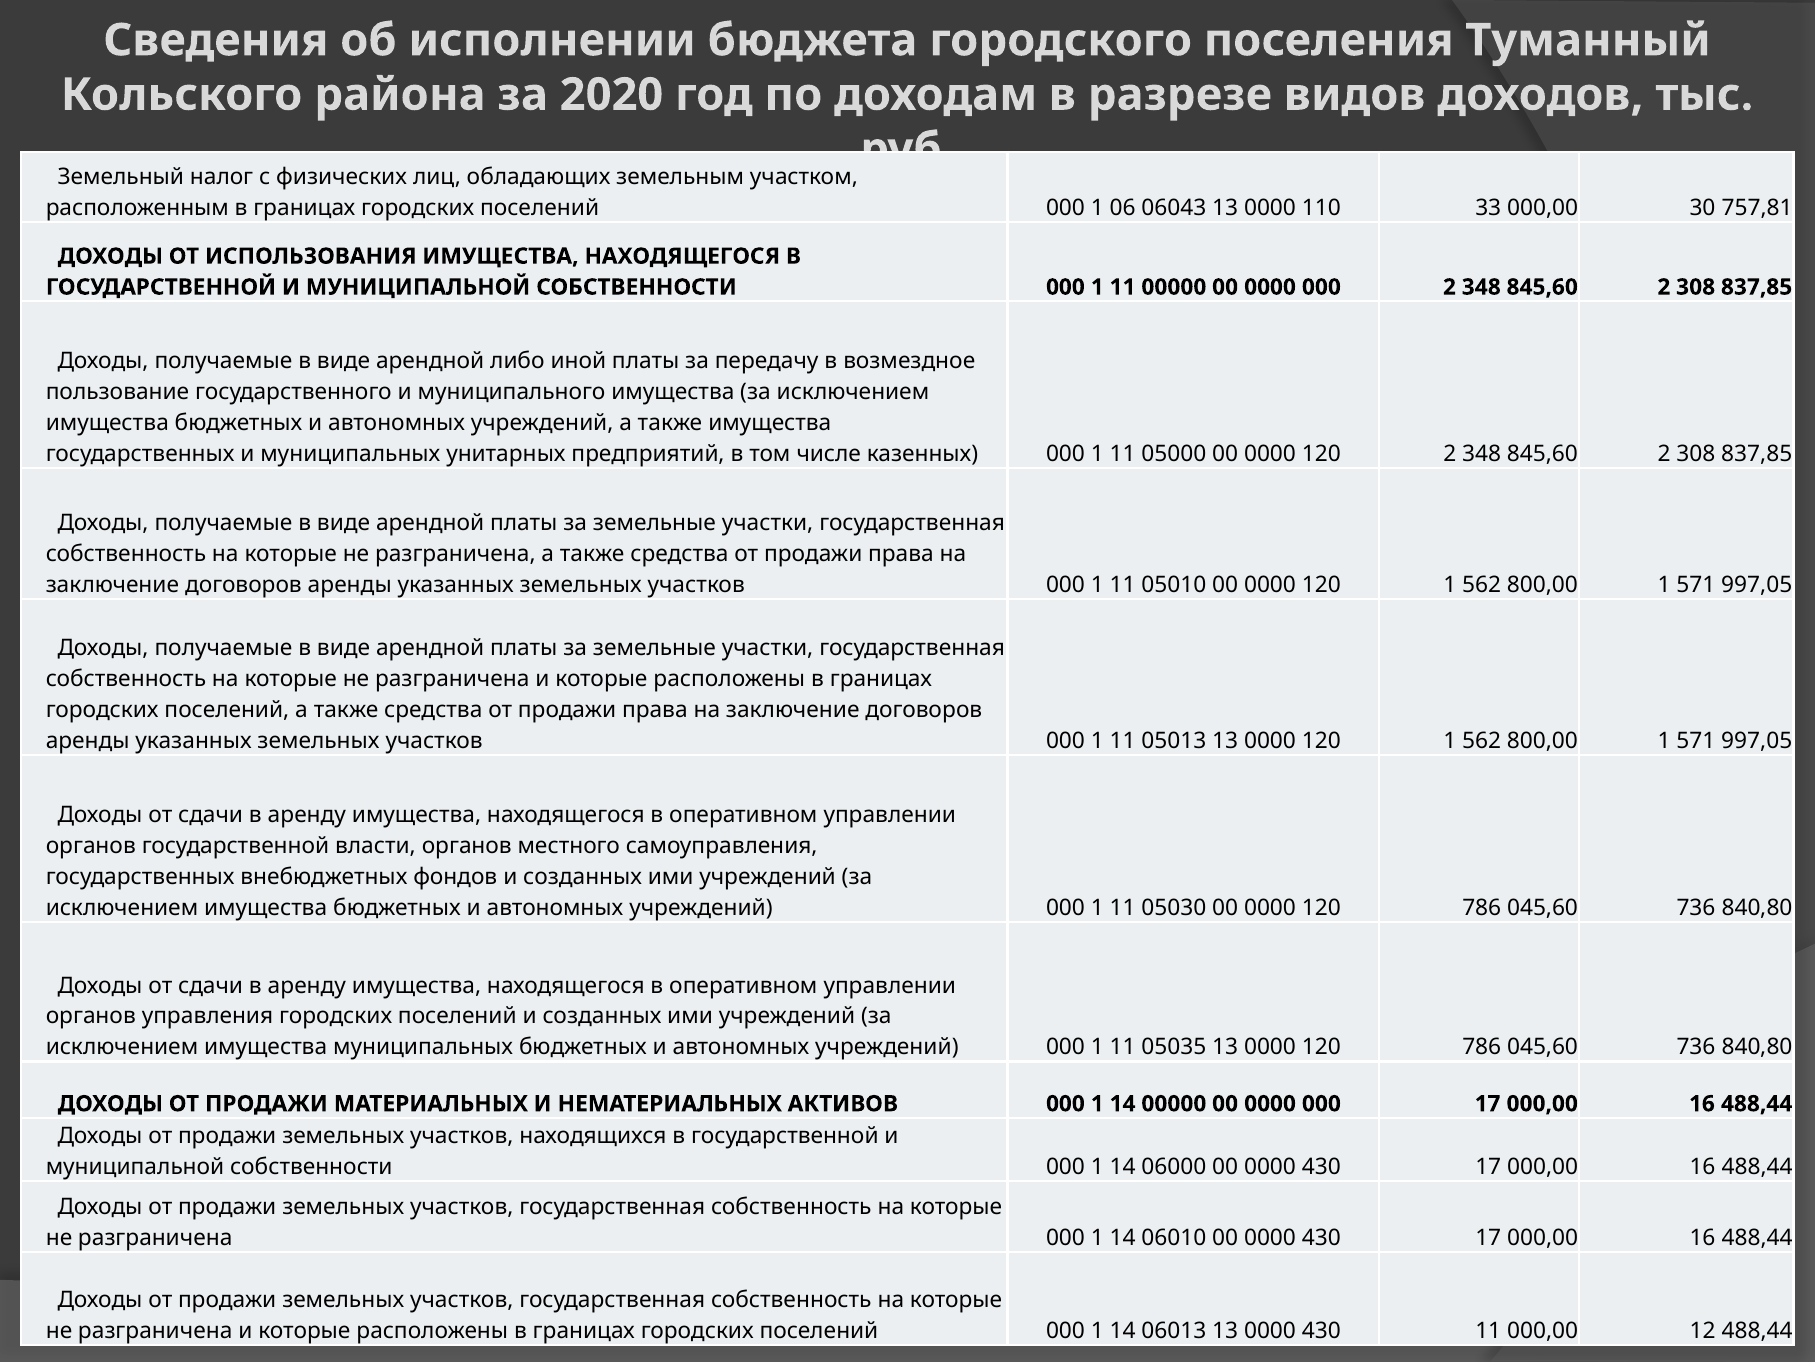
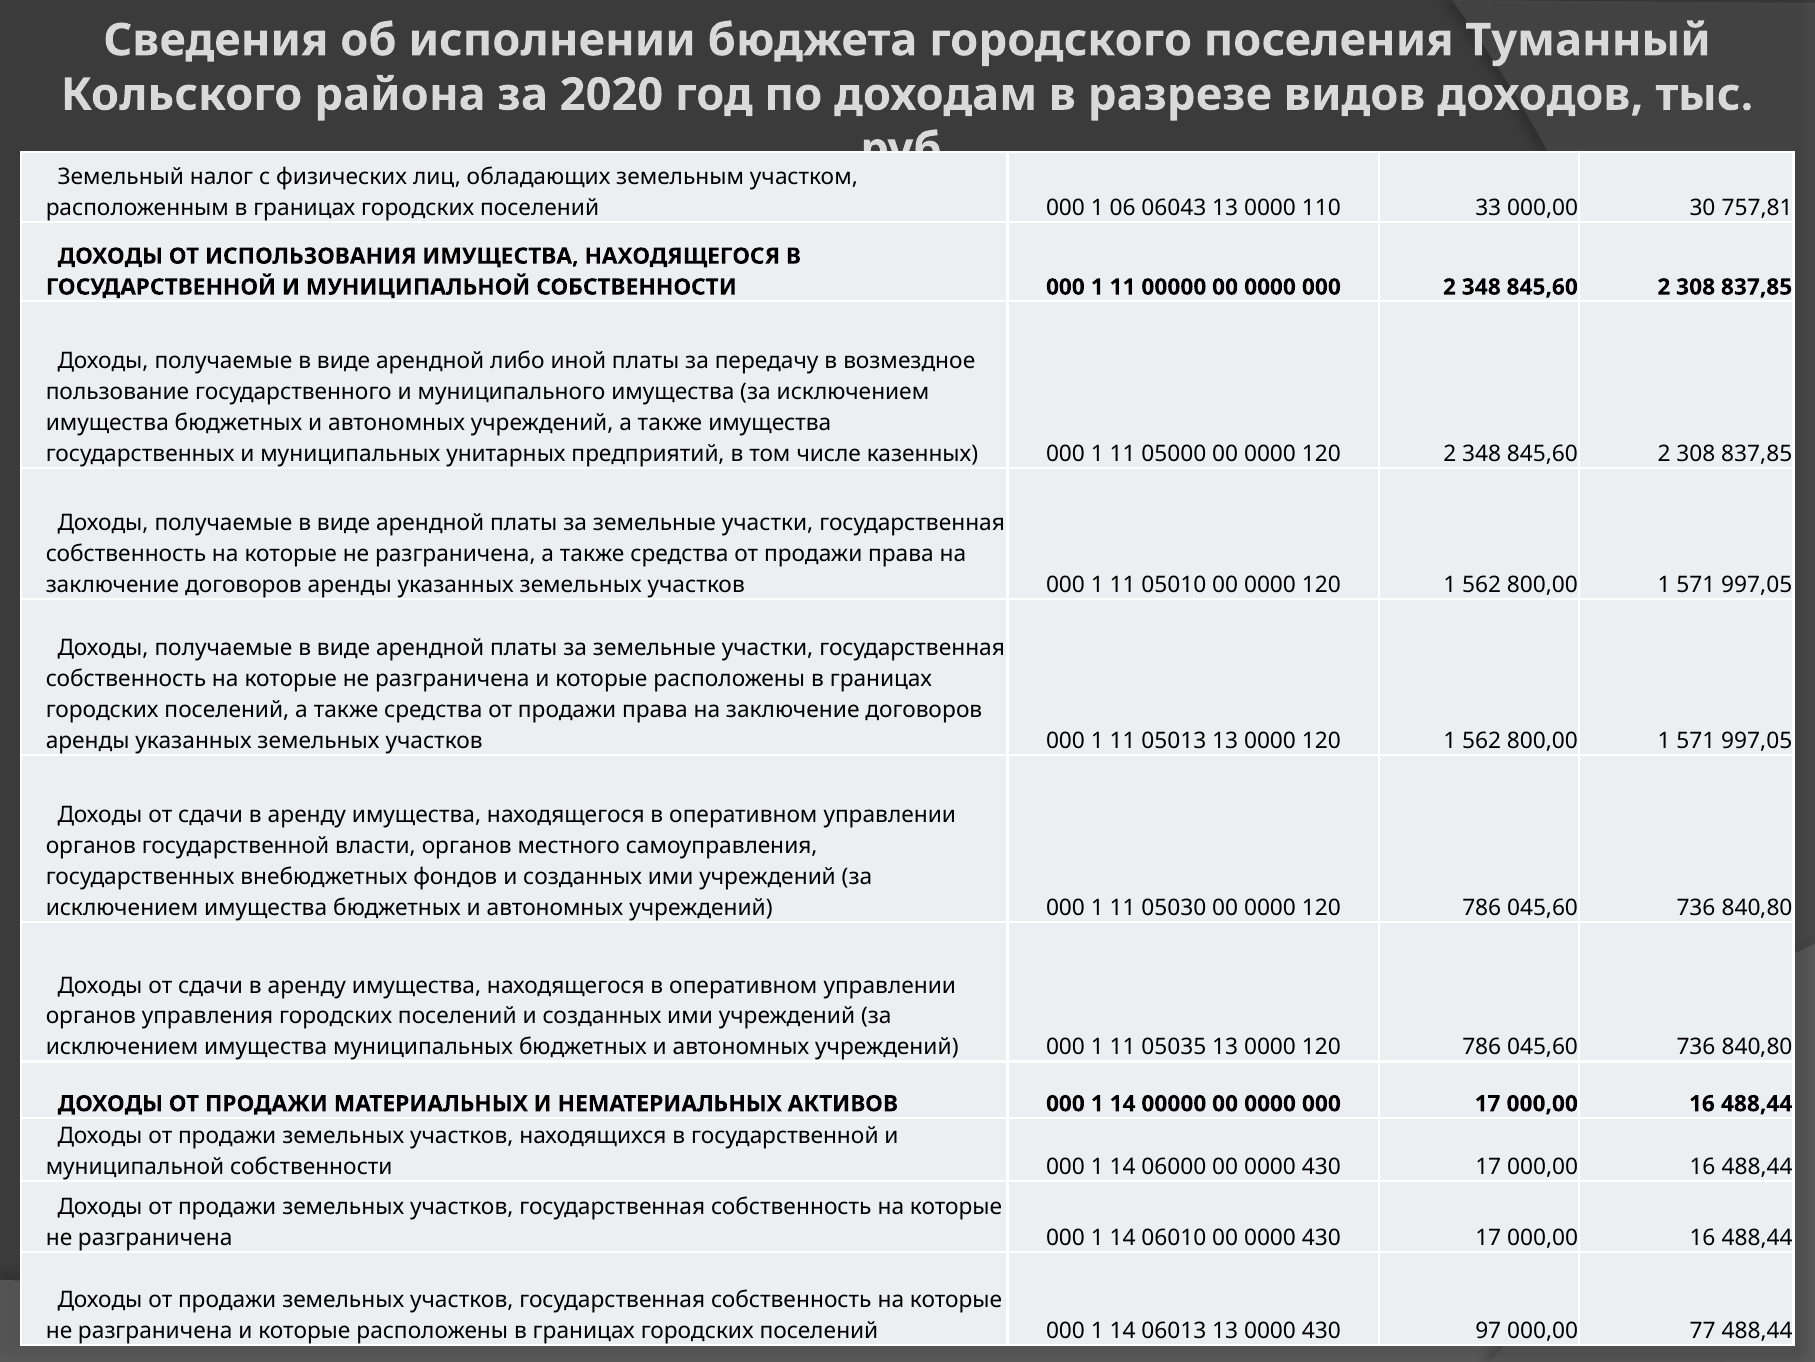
430 11: 11 -> 97 (1488, 1330)
12: 12 -> 77 (1703, 1330)
